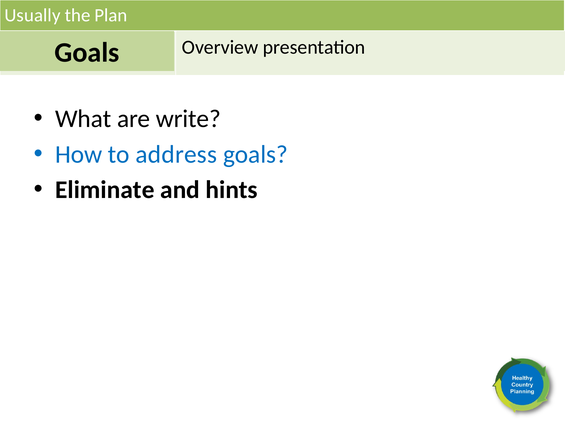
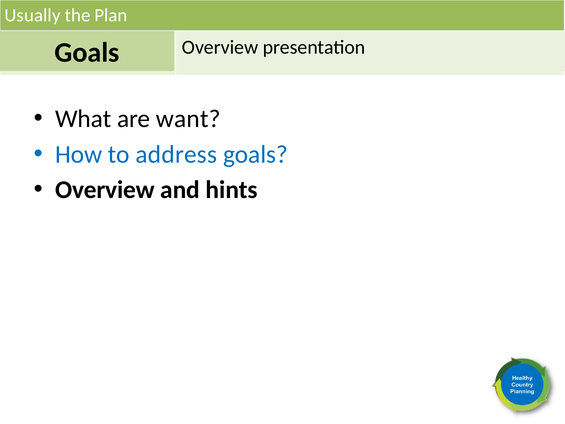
write: write -> want (188, 119)
Eliminate: Eliminate -> Overview (105, 190)
